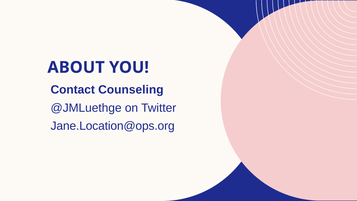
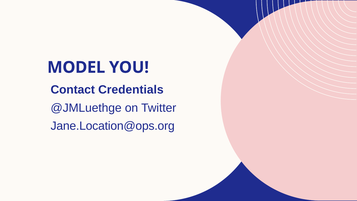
ABOUT: ABOUT -> MODEL (76, 67)
Counseling: Counseling -> Credentials (131, 90)
